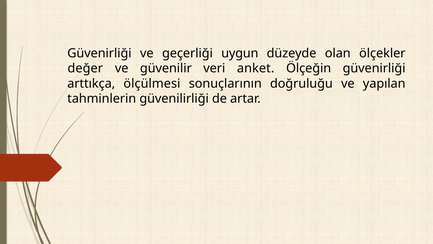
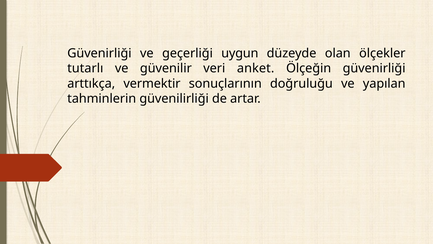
değer: değer -> tutarlı (85, 68)
ölçülmesi: ölçülmesi -> vermektir (152, 83)
